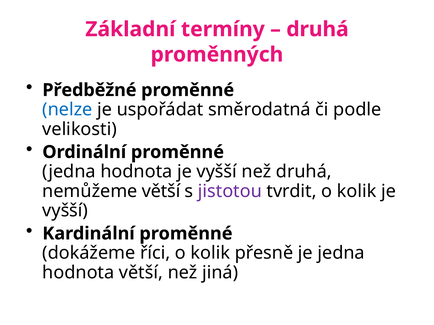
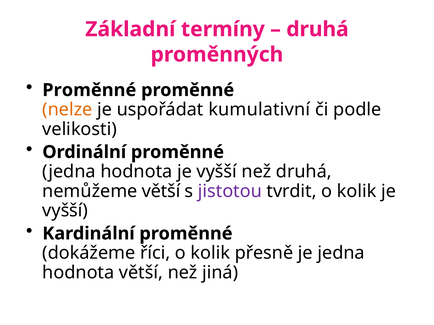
Předběžné: Předběžné -> Proměnné (89, 90)
nelze colour: blue -> orange (67, 110)
směrodatná: směrodatná -> kumulativní (259, 110)
